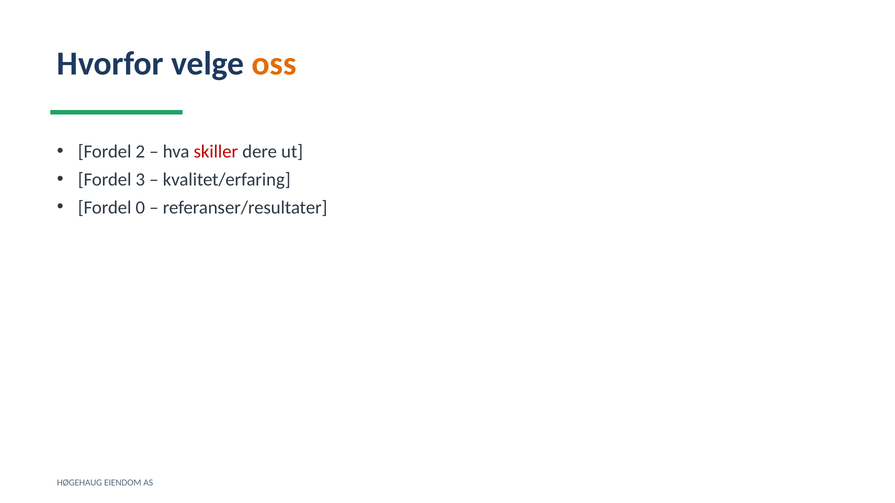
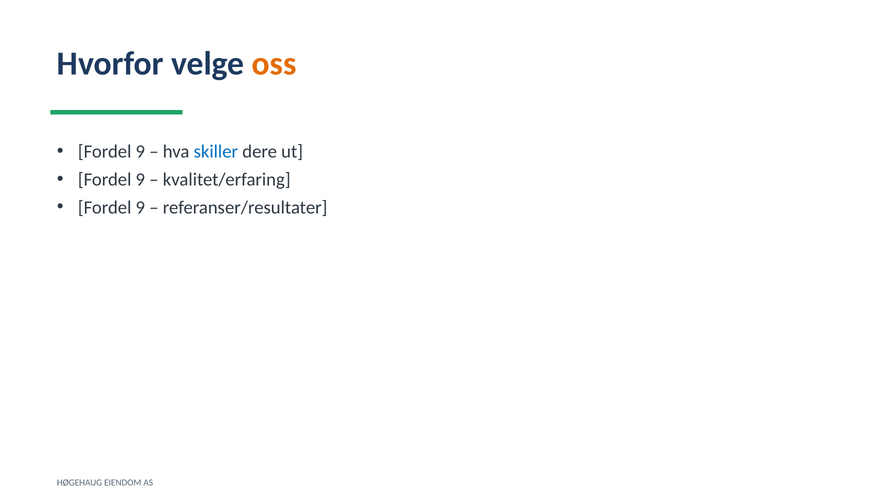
2: 2 -> 9 (140, 152)
skiller colour: red -> blue (216, 152)
3: 3 -> 9 (140, 180)
0: 0 -> 9 (140, 208)
